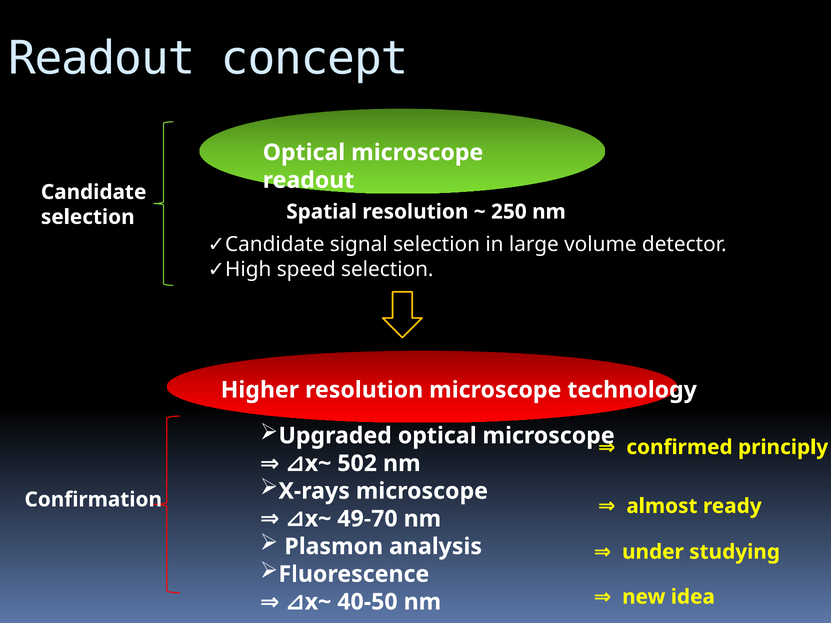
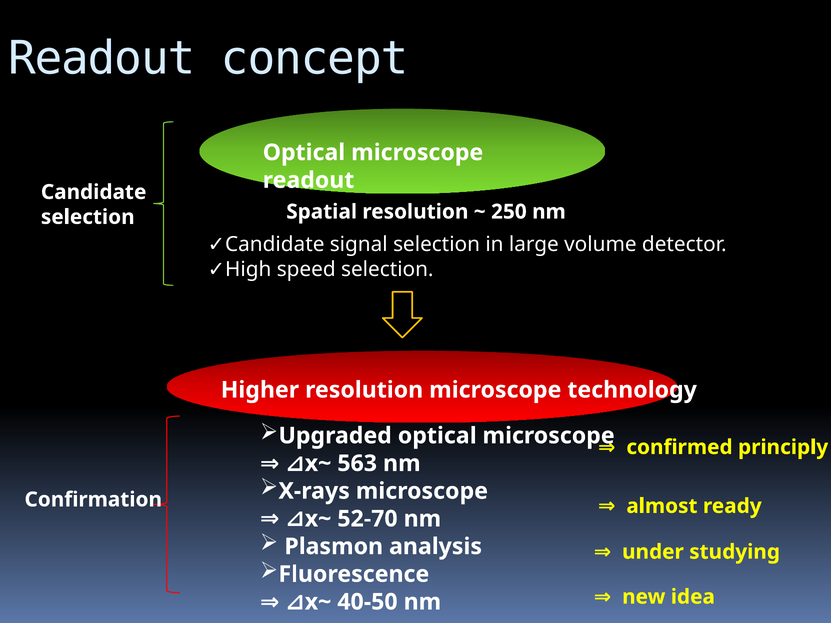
502: 502 -> 563 (357, 464)
49-70: 49-70 -> 52-70 (367, 519)
